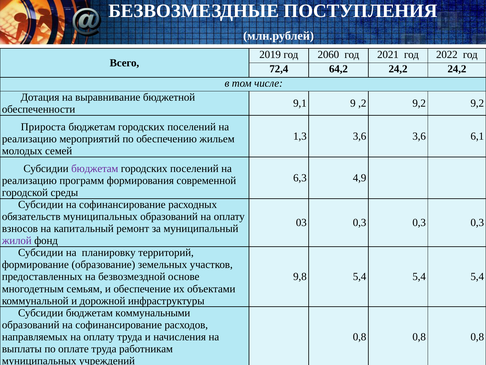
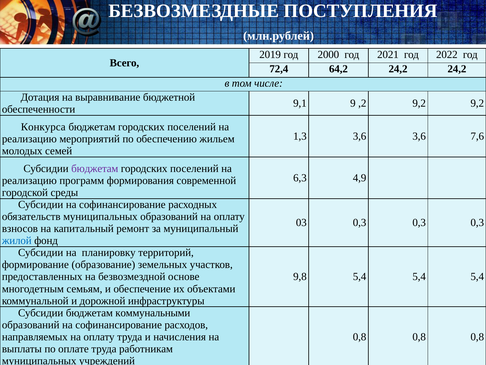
2060: 2060 -> 2000 (328, 54)
Прироста: Прироста -> Конкурса (43, 127)
6,1: 6,1 -> 7,6 (477, 136)
жилой colour: purple -> blue (17, 240)
